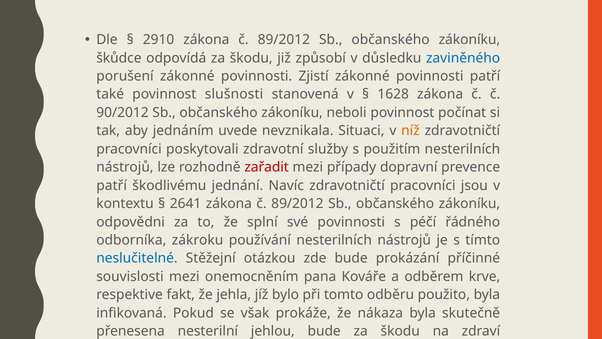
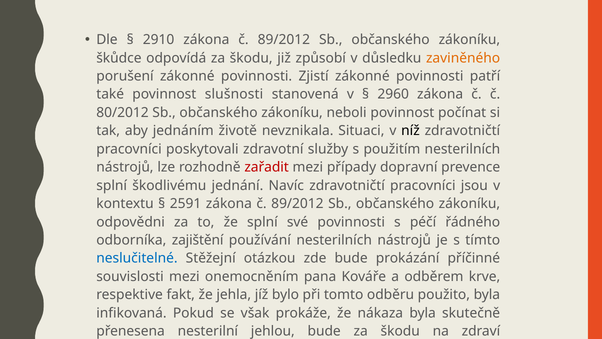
zaviněného colour: blue -> orange (463, 58)
1628: 1628 -> 2960 (393, 94)
90/2012: 90/2012 -> 80/2012 (122, 113)
uvede: uvede -> životě (238, 131)
níž colour: orange -> black (410, 131)
patří: patří -> splní (112, 185)
2641: 2641 -> 2591 (186, 204)
zákroku: zákroku -> zajištění (198, 240)
